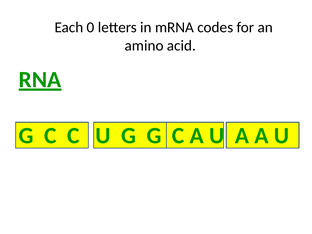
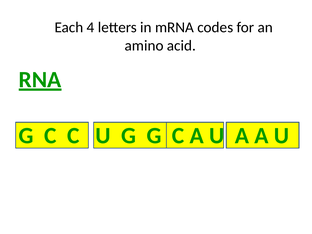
0: 0 -> 4 (91, 27)
